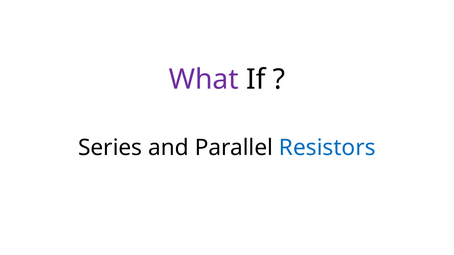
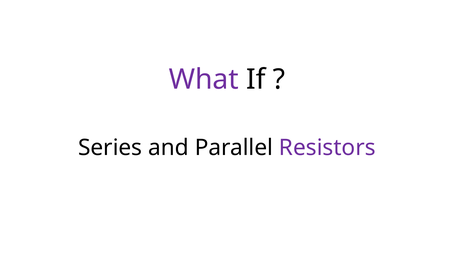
Resistors colour: blue -> purple (327, 148)
